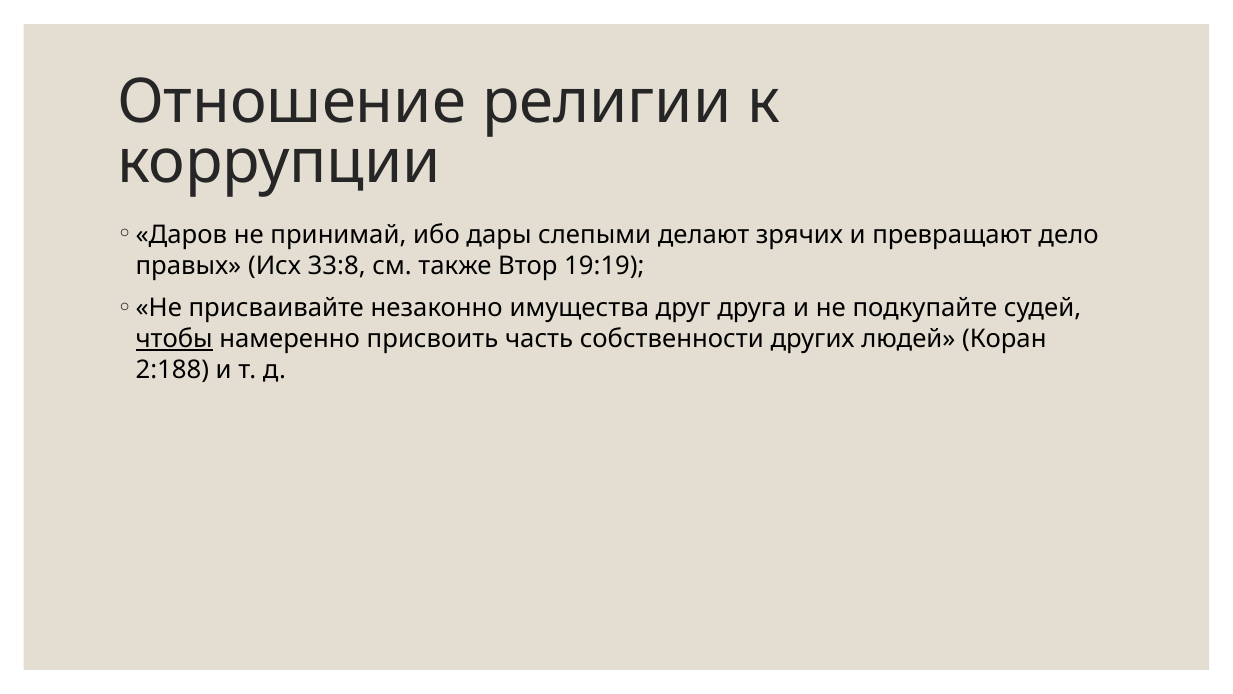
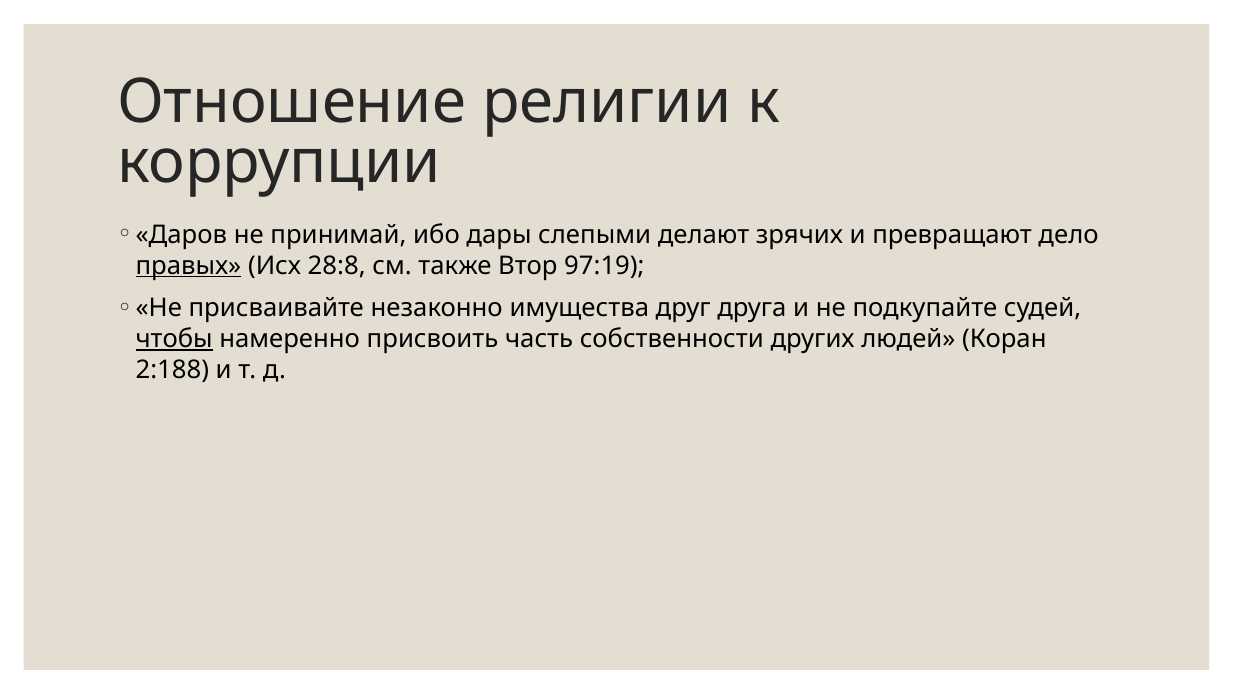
правых underline: none -> present (188, 265)
33:8: 33:8 -> 28:8 (337, 265)
19:19: 19:19 -> 97:19 (604, 265)
